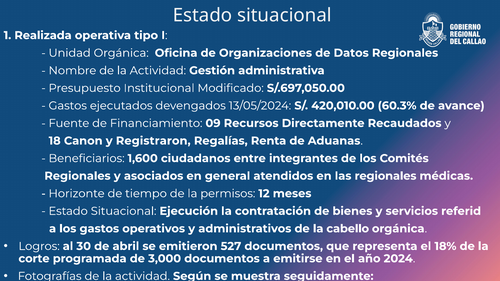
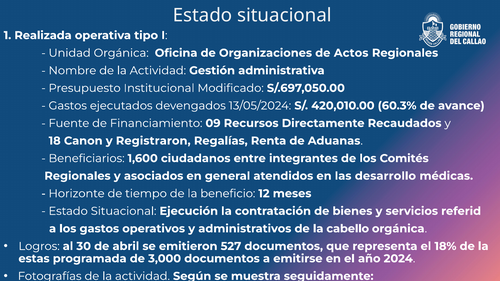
Datos: Datos -> Actos (351, 53)
las regionales: regionales -> desarrollo (385, 176)
permisos: permisos -> beneficio (228, 194)
corte: corte -> estas (34, 259)
